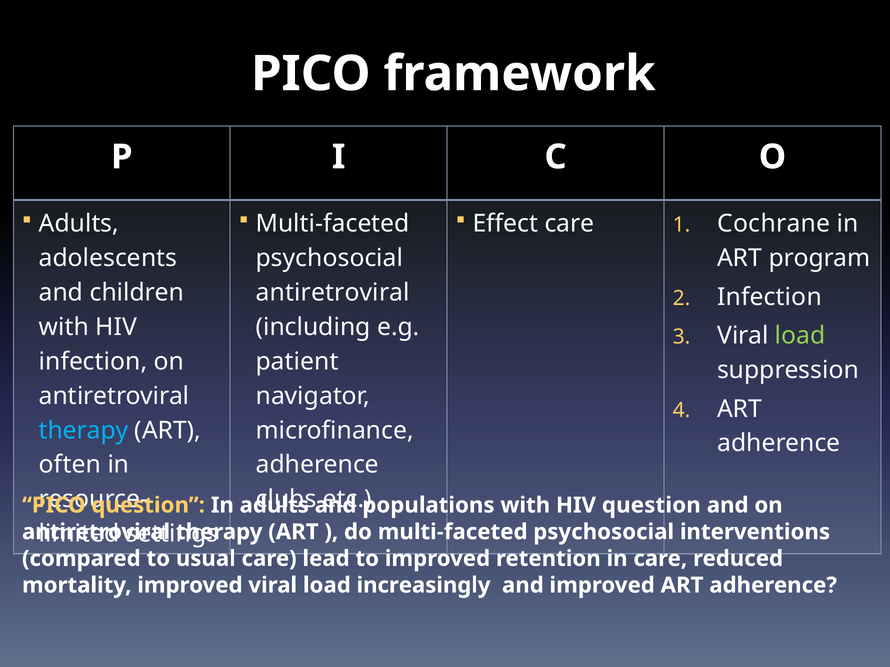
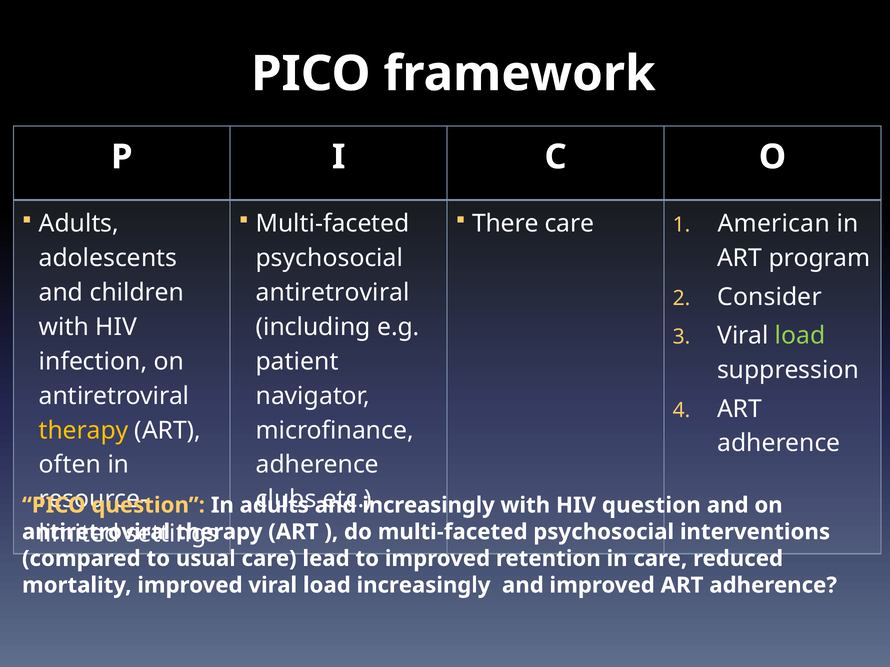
Effect: Effect -> There (506, 224)
Cochrane: Cochrane -> American (774, 224)
Infection: Infection -> Consider (770, 297)
therapy colour: light blue -> yellow (84, 431)
populations: populations -> increasingly (429, 506)
